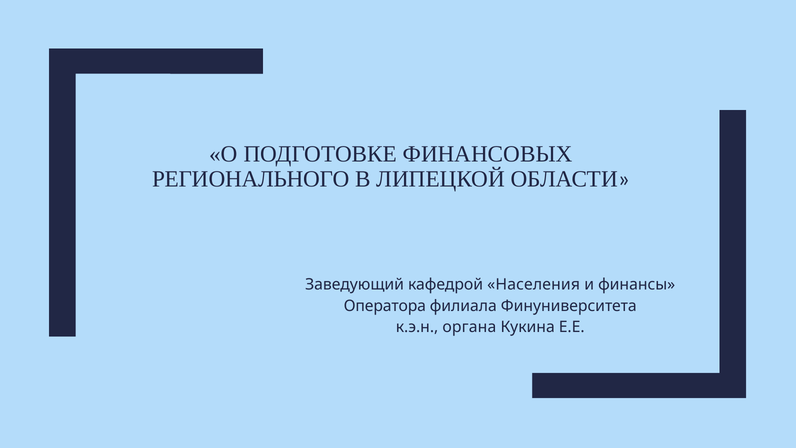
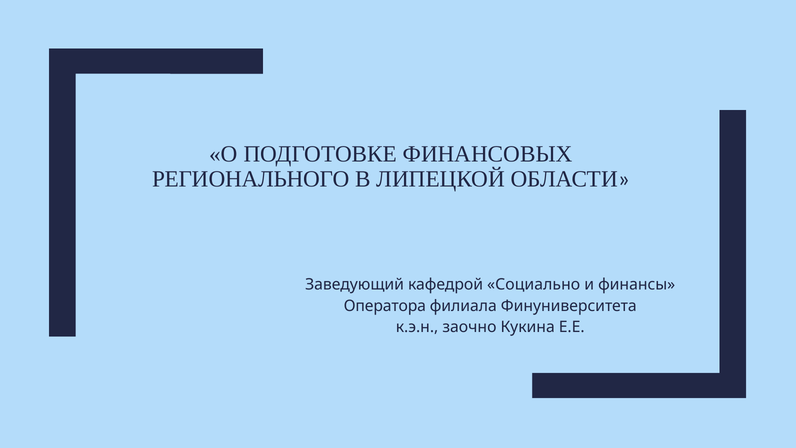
Населения: Населения -> Социально (534, 285)
органа: органа -> заочно (469, 327)
